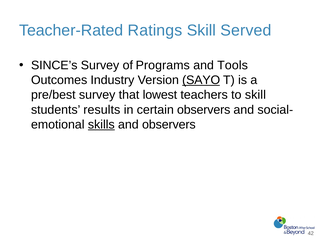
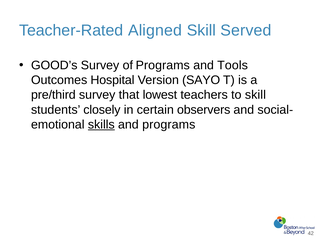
Ratings: Ratings -> Aligned (155, 31)
SINCE’s: SINCE’s -> GOOD’s (54, 66)
Industry: Industry -> Hospital (112, 80)
SAYO underline: present -> none (201, 80)
pre/best: pre/best -> pre/third (53, 95)
results: results -> closely (102, 110)
and observers: observers -> programs (169, 125)
